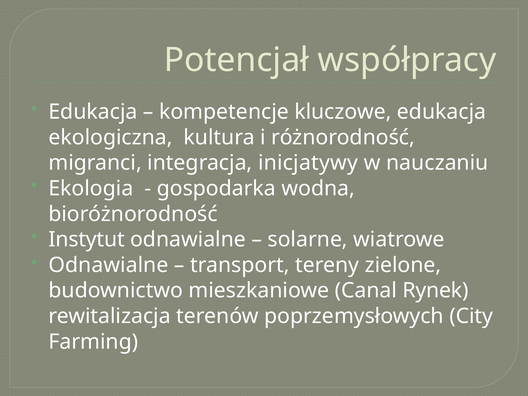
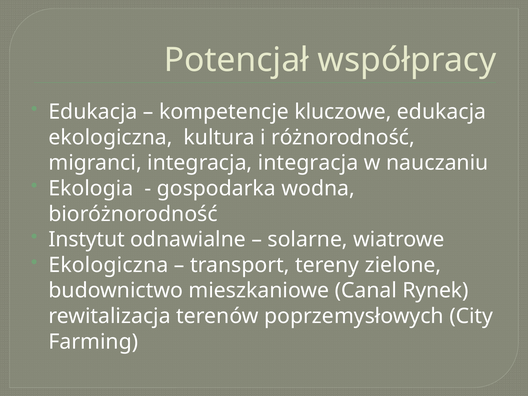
integracja inicjatywy: inicjatywy -> integracja (308, 163)
Odnawialne: Odnawialne -> Ekologiczna (108, 265)
